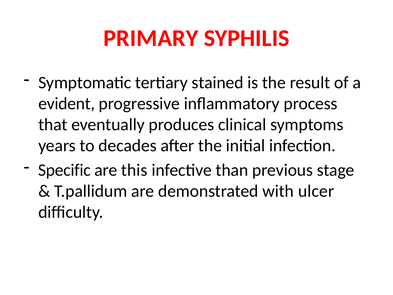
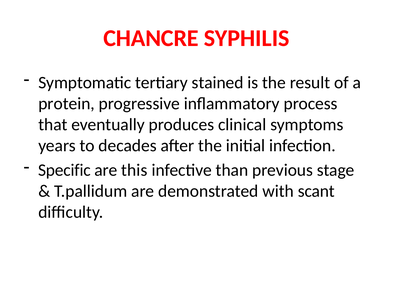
PRIMARY: PRIMARY -> CHANCRE (151, 38)
evident: evident -> protein (67, 103)
ulcer: ulcer -> scant (316, 191)
